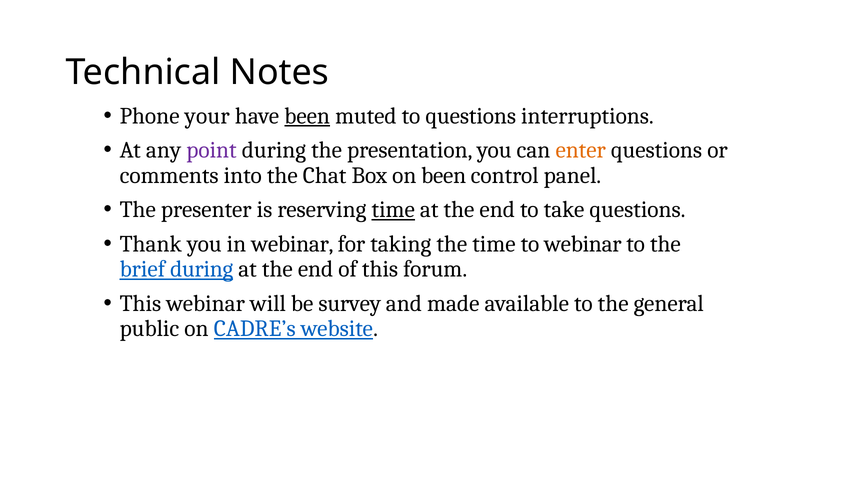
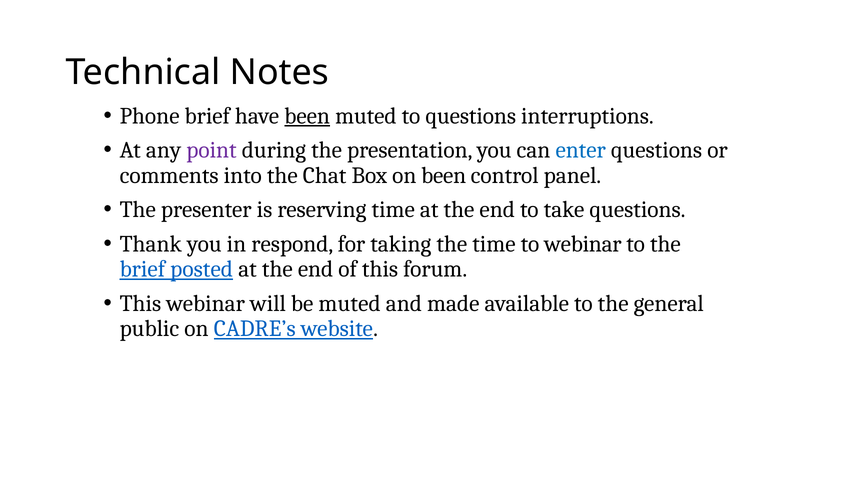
Phone your: your -> brief (207, 116)
enter colour: orange -> blue (581, 150)
time underline: present -> none (393, 209)
in webinar: webinar -> respond (292, 244)
brief during: during -> posted (202, 269)
be survey: survey -> muted (350, 303)
